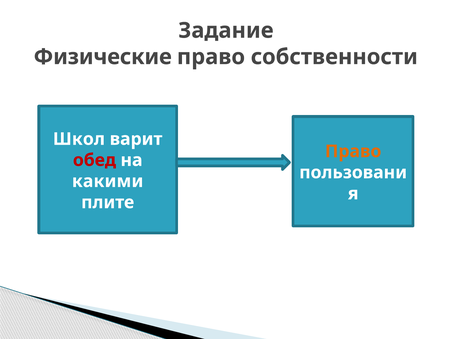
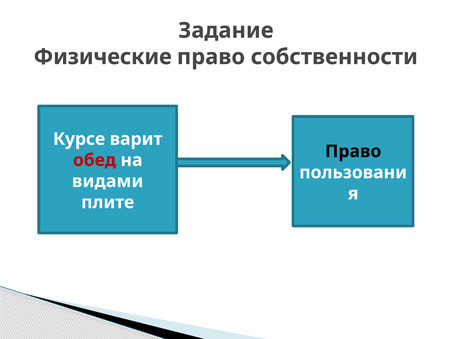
Школ: Школ -> Курсе (79, 139)
Право colour: orange -> black (353, 151)
какими: какими -> видами (108, 181)
